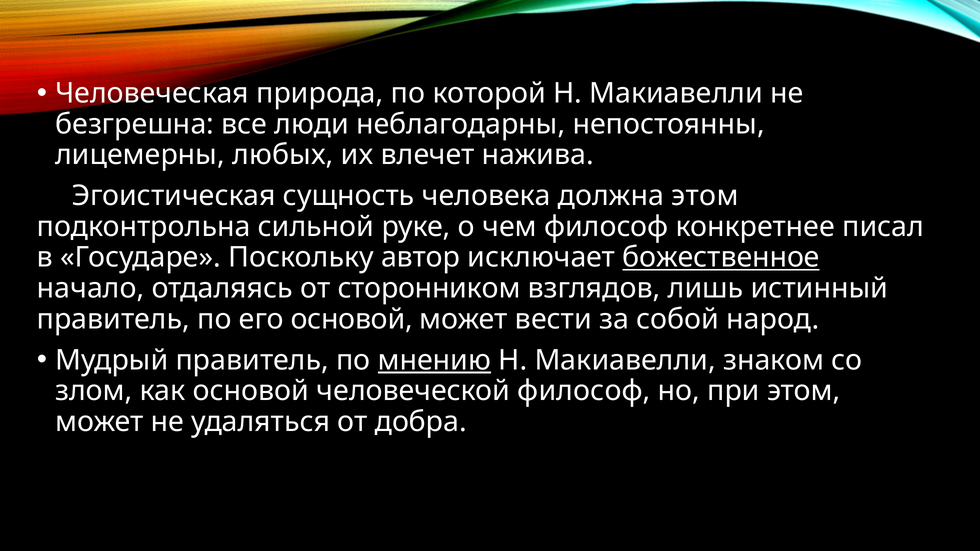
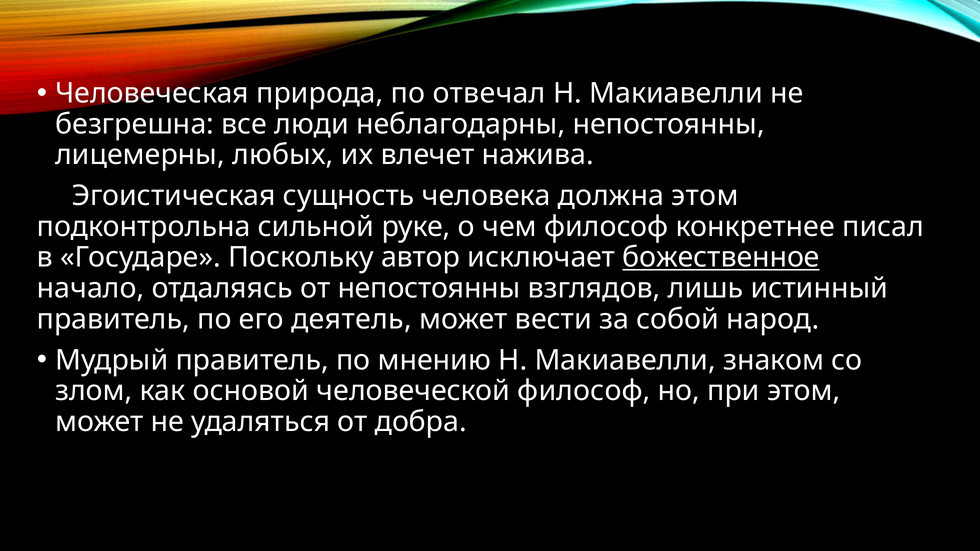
которой: которой -> отвечал (489, 93)
от сторонником: сторонником -> непостоянны (429, 288)
его основой: основой -> деятель (351, 319)
мнению underline: present -> none (434, 360)
